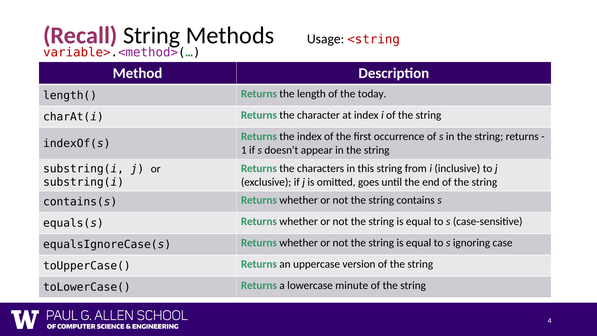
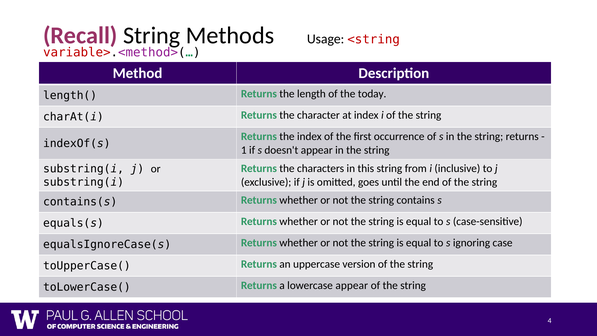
lowercase minute: minute -> appear (352, 285)
